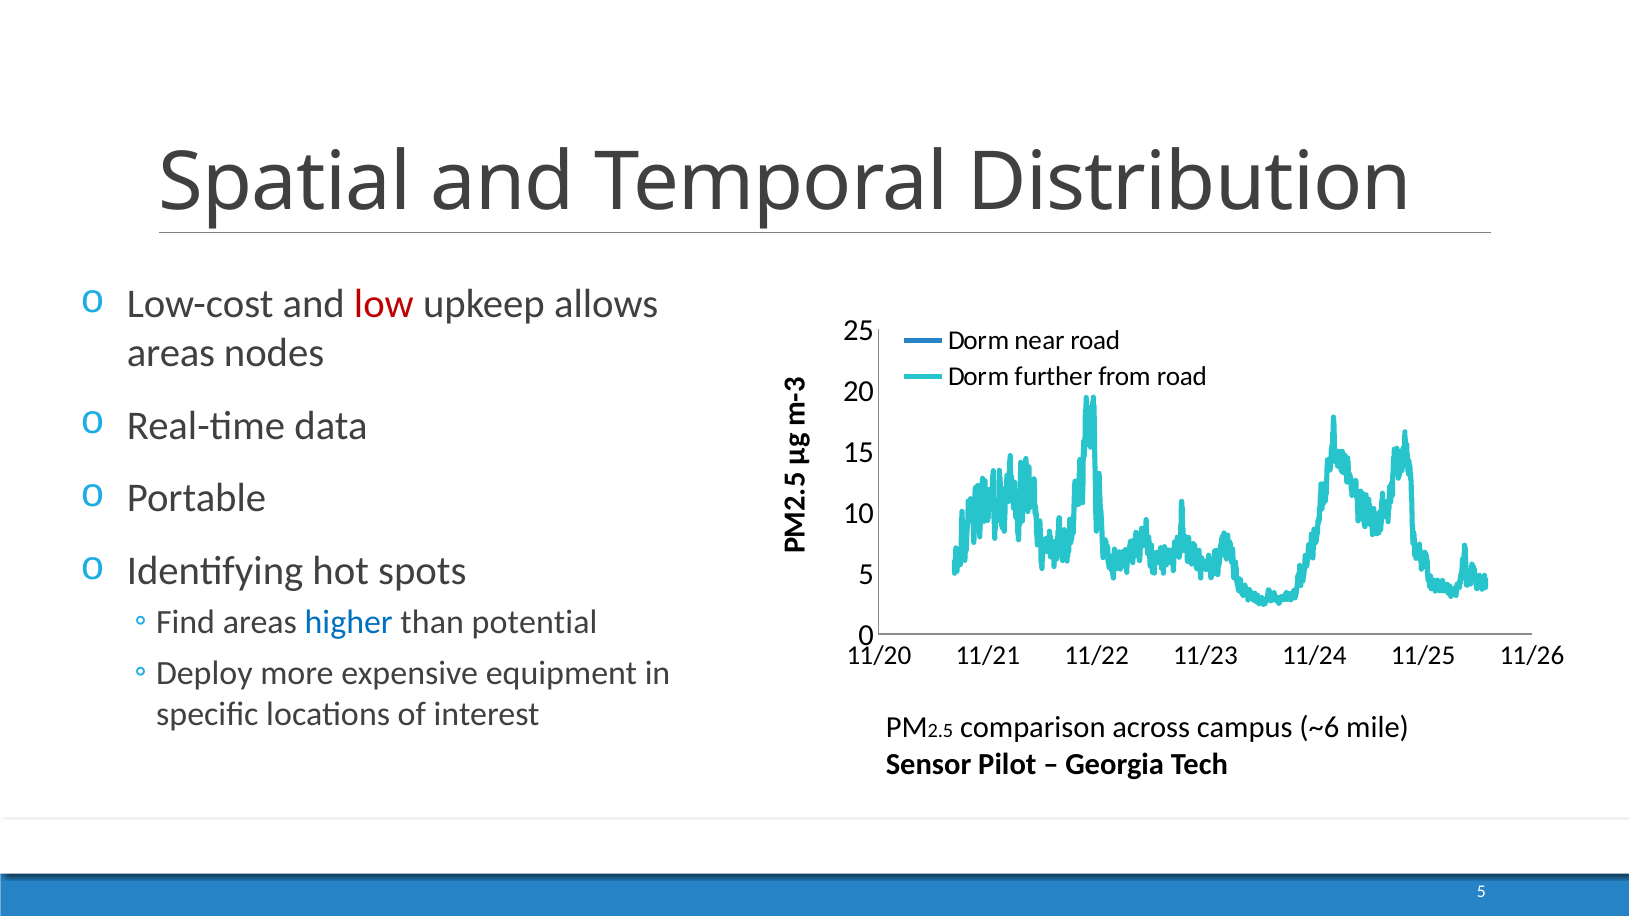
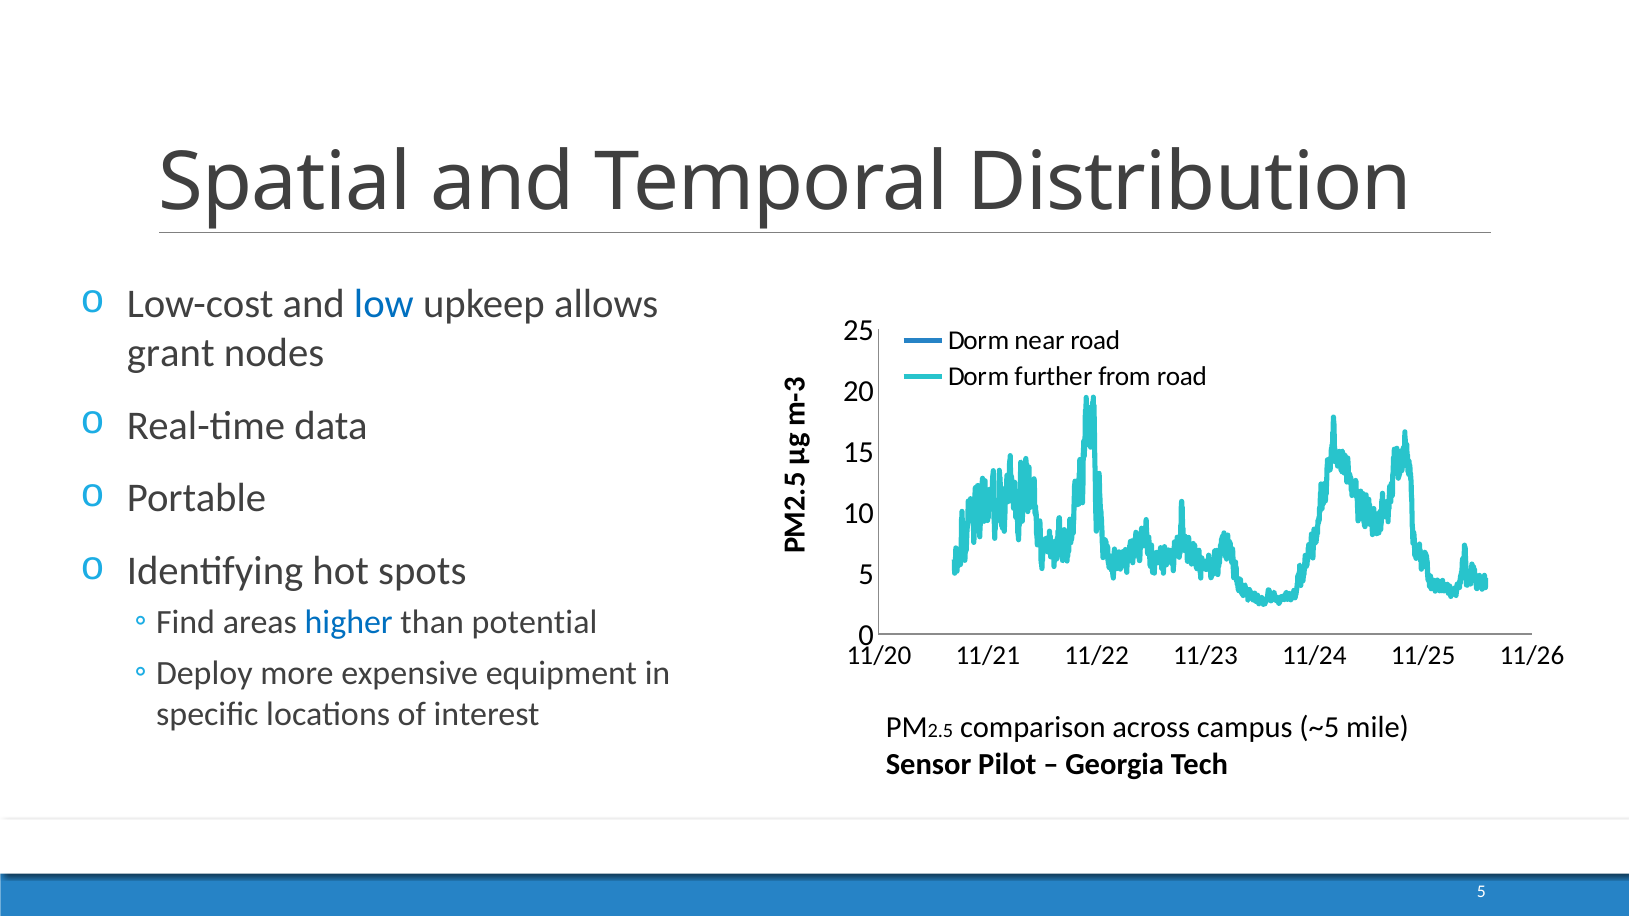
low colour: red -> blue (384, 304)
areas: areas -> grant (171, 353)
~6: ~6 -> ~5 (1319, 728)
